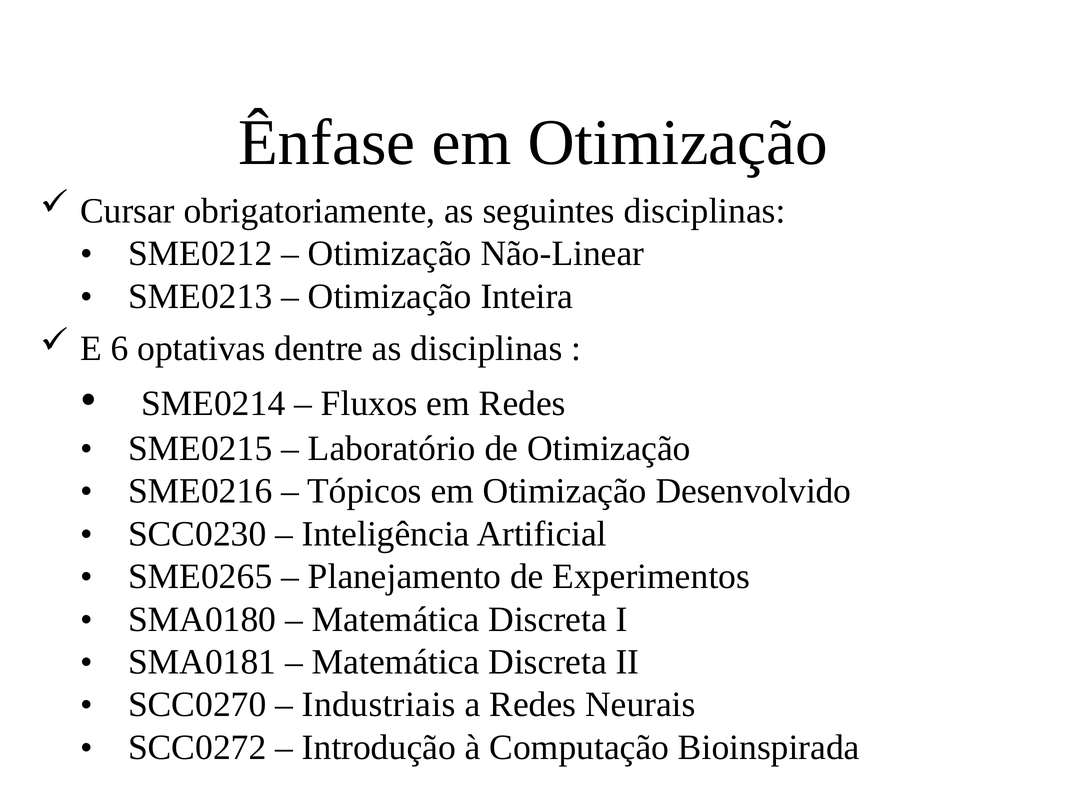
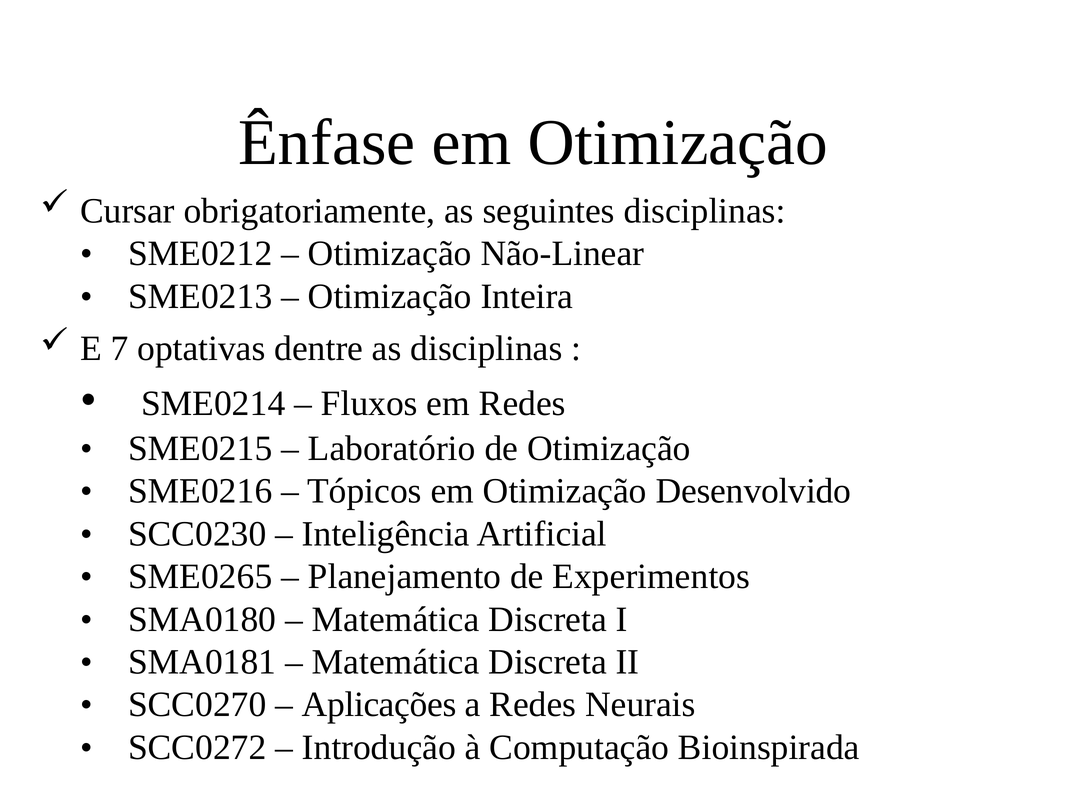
6: 6 -> 7 (120, 348)
Industriais: Industriais -> Aplicações (379, 704)
